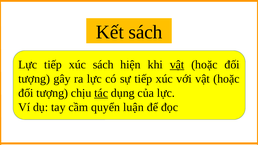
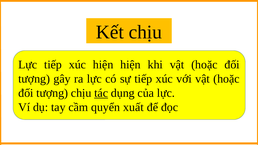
Kết sách: sách -> chịu (145, 32)
xúc sách: sách -> hiện (103, 65)
vật underline: present -> none (177, 65)
luận: luận -> xuất (133, 107)
